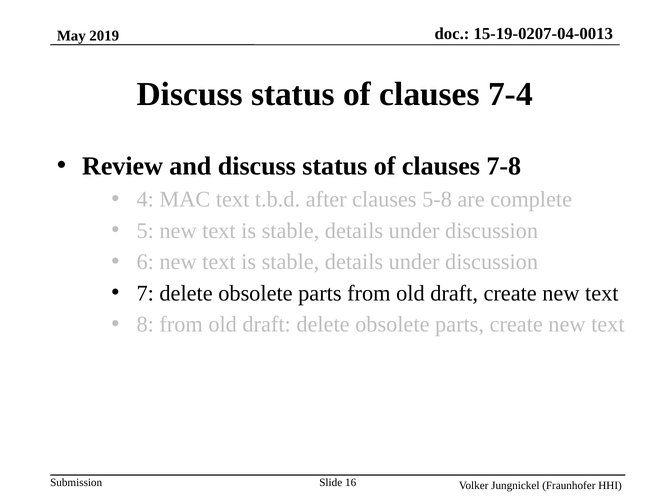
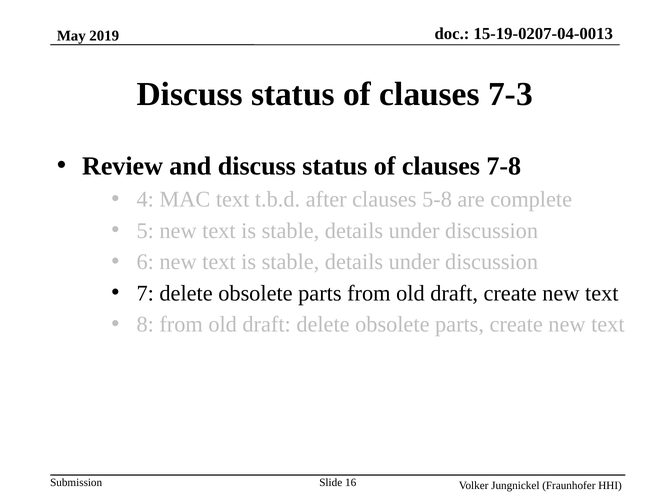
7-4: 7-4 -> 7-3 (511, 94)
